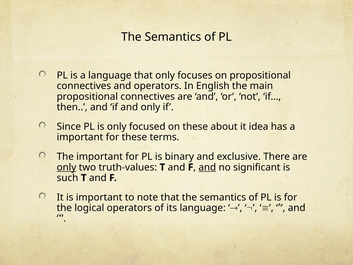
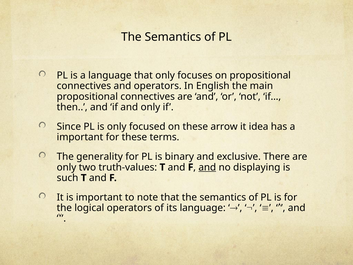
about: about -> arrow (224, 127)
The important: important -> generality (100, 157)
only underline: present -> none (67, 167)
significant: significant -> displaying (257, 167)
